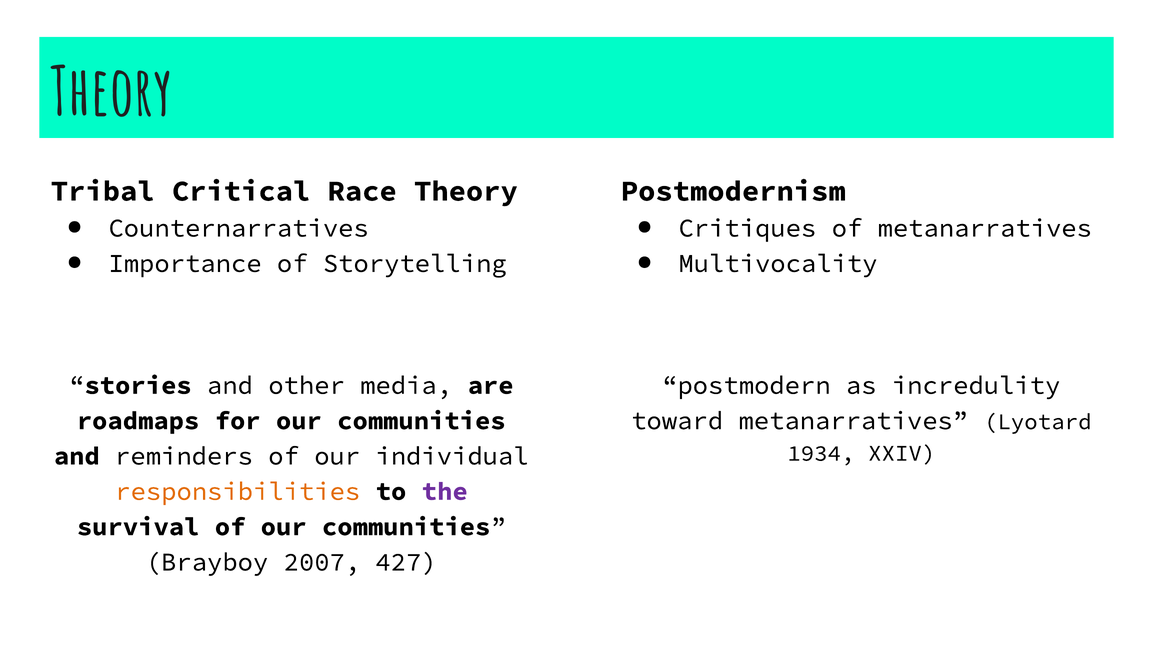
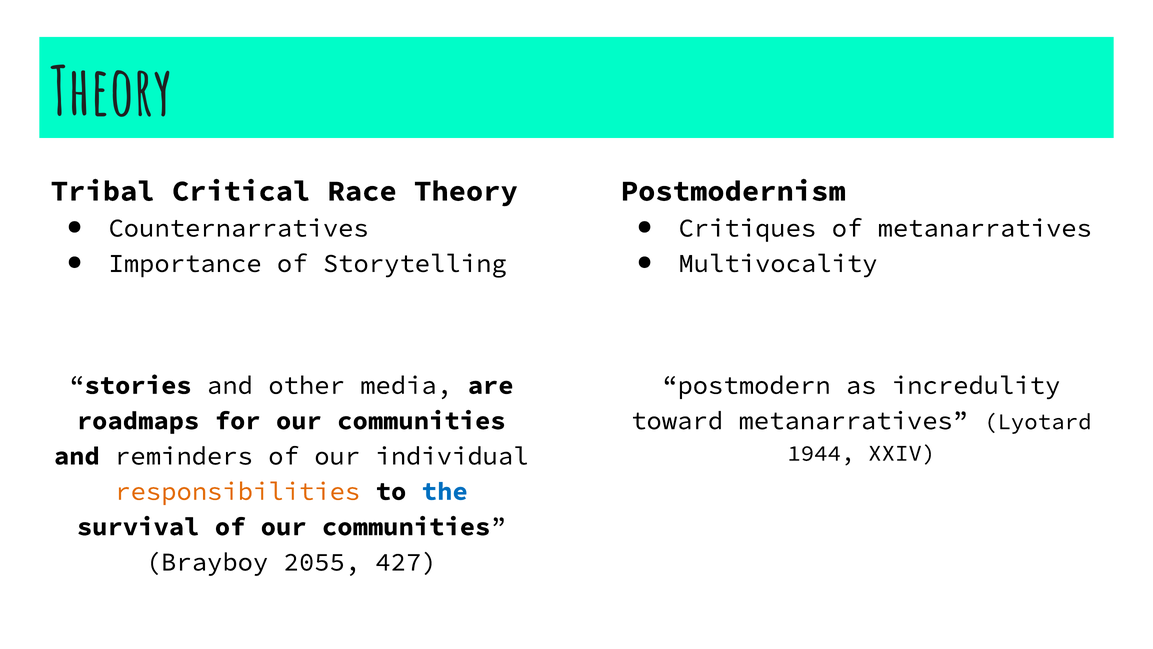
1934: 1934 -> 1944 (821, 453)
the colour: purple -> blue (445, 491)
2007: 2007 -> 2055 (322, 562)
